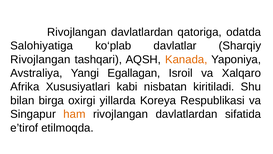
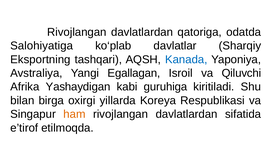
Rivojlangan: Rivojlangan -> Eksportning (40, 59)
Kanada colour: orange -> blue (186, 59)
Xalqaro: Xalqaro -> Qiluvchi (241, 73)
Xususiyatlari: Xususiyatlari -> Yashaydigan (78, 87)
nisbatan: nisbatan -> guruhiga (165, 87)
